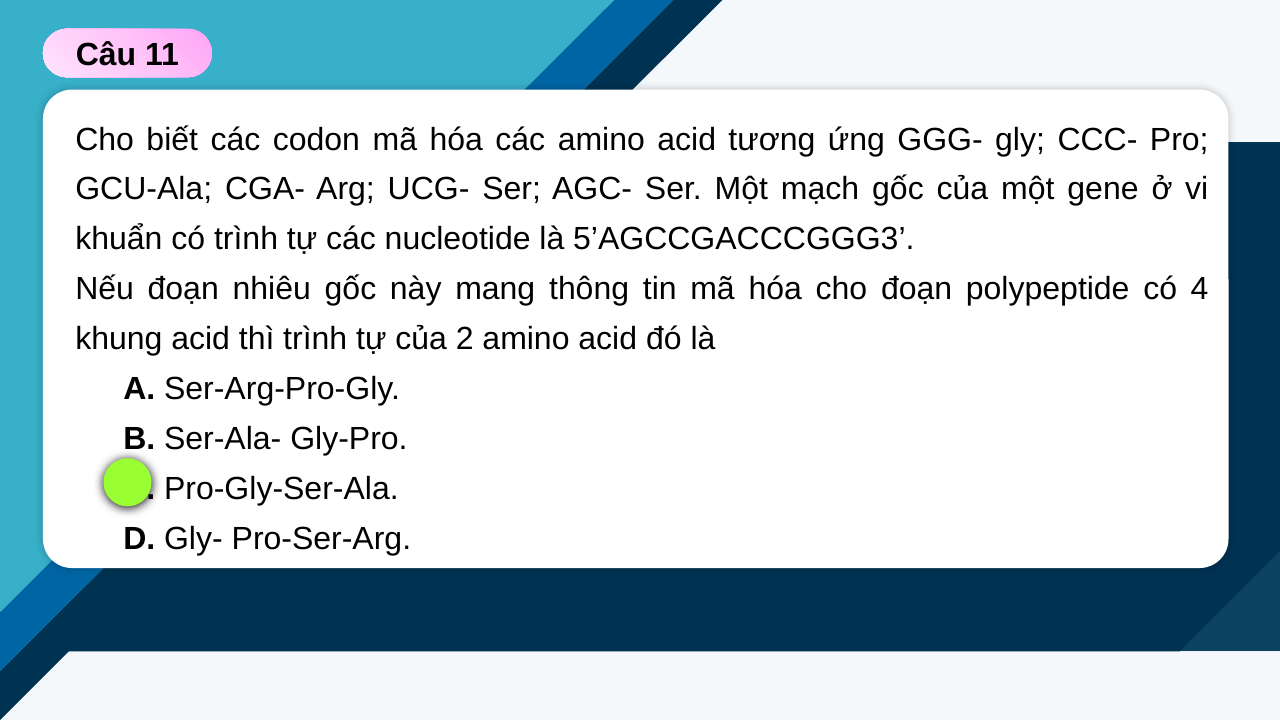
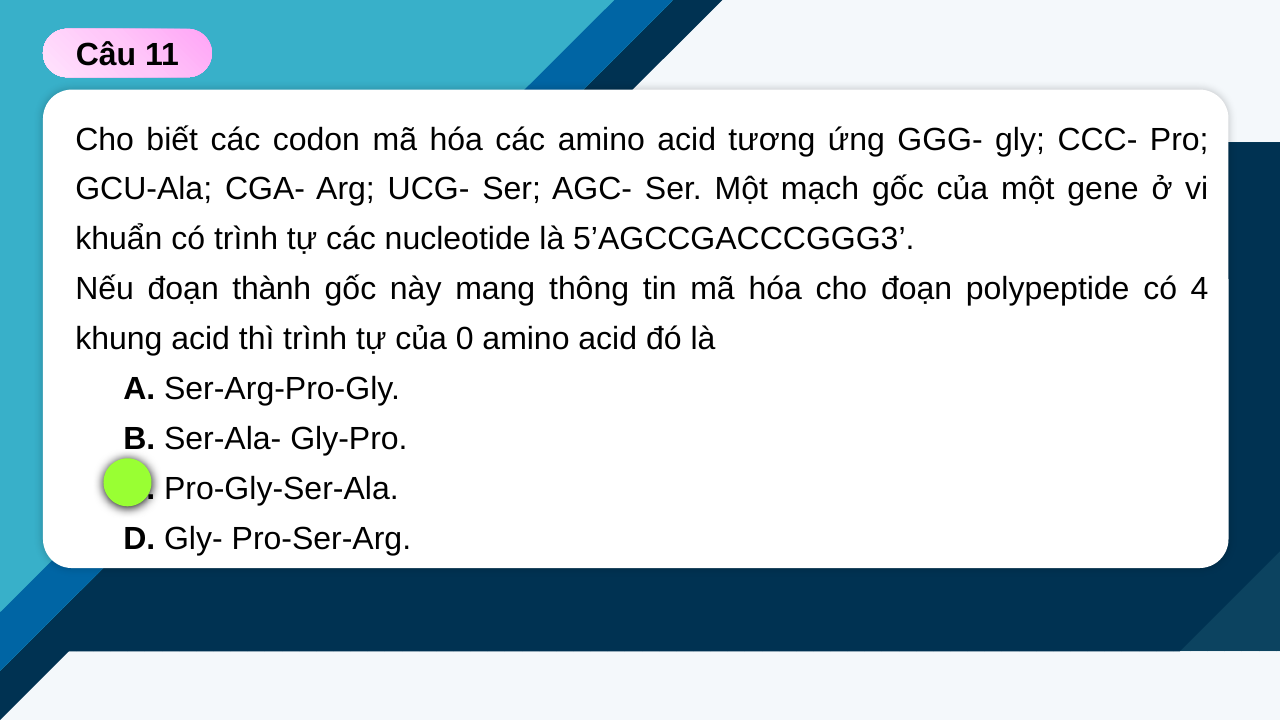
nhiêu: nhiêu -> thành (272, 289)
2: 2 -> 0 (465, 339)
